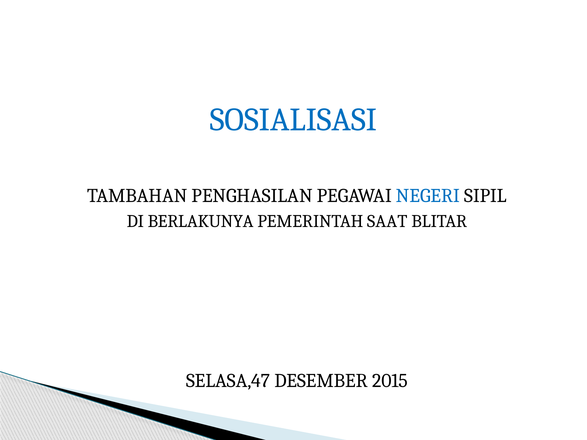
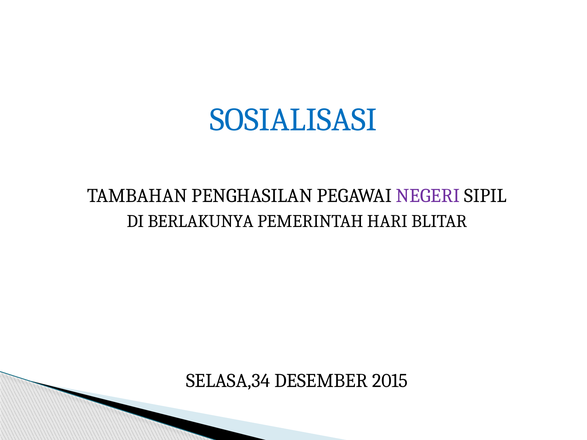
NEGERI colour: blue -> purple (428, 196)
SAAT: SAAT -> HARI (387, 221)
SELASA,47: SELASA,47 -> SELASA,34 (228, 381)
